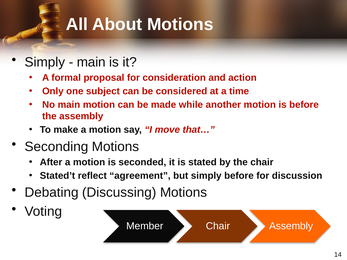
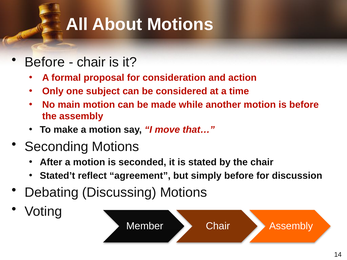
Simply: Simply -> Before (45, 62)
main: main -> chair (91, 62)
